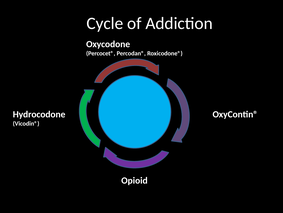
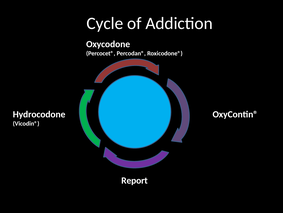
Opioid: Opioid -> Report (134, 180)
